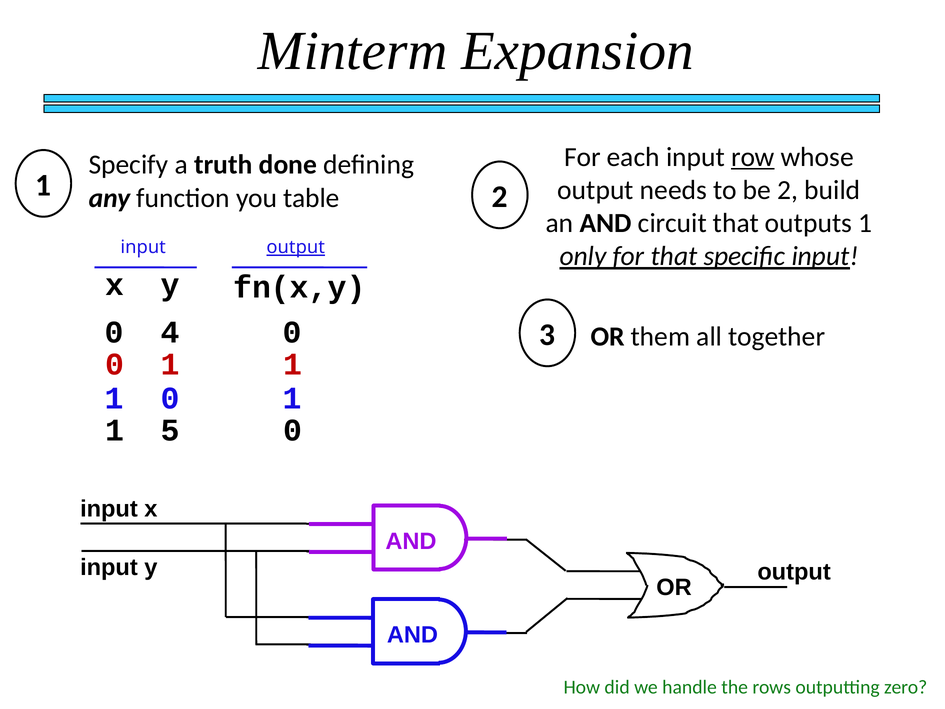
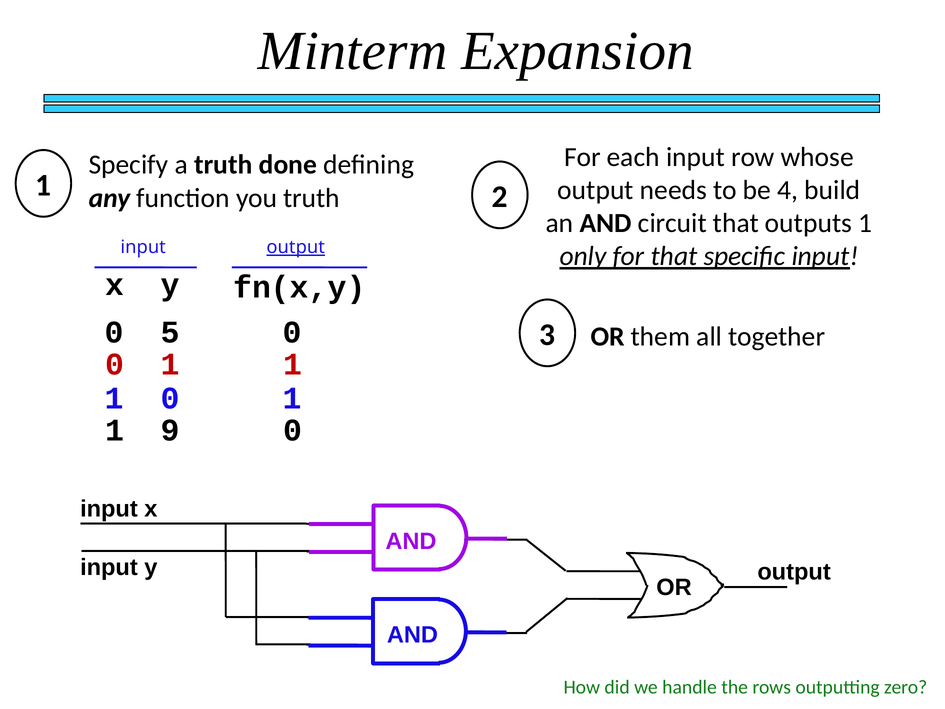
row underline: present -> none (753, 157)
be 2: 2 -> 4 (788, 190)
you table: table -> truth (311, 198)
4: 4 -> 5 (170, 332)
5: 5 -> 9 (170, 430)
